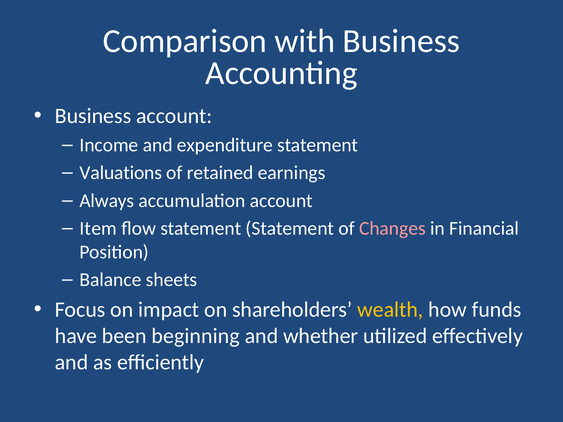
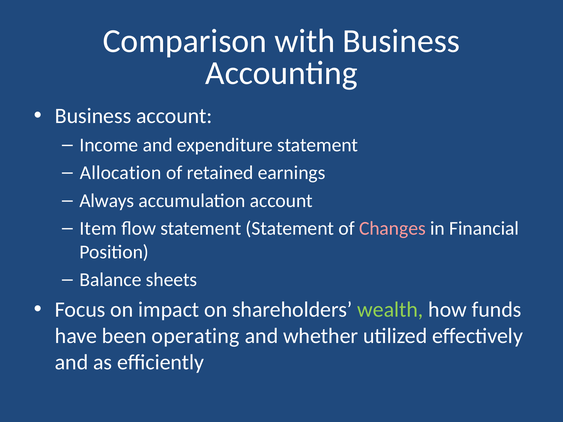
Valuations: Valuations -> Allocation (121, 173)
wealth colour: yellow -> light green (390, 310)
beginning: beginning -> operating (196, 336)
